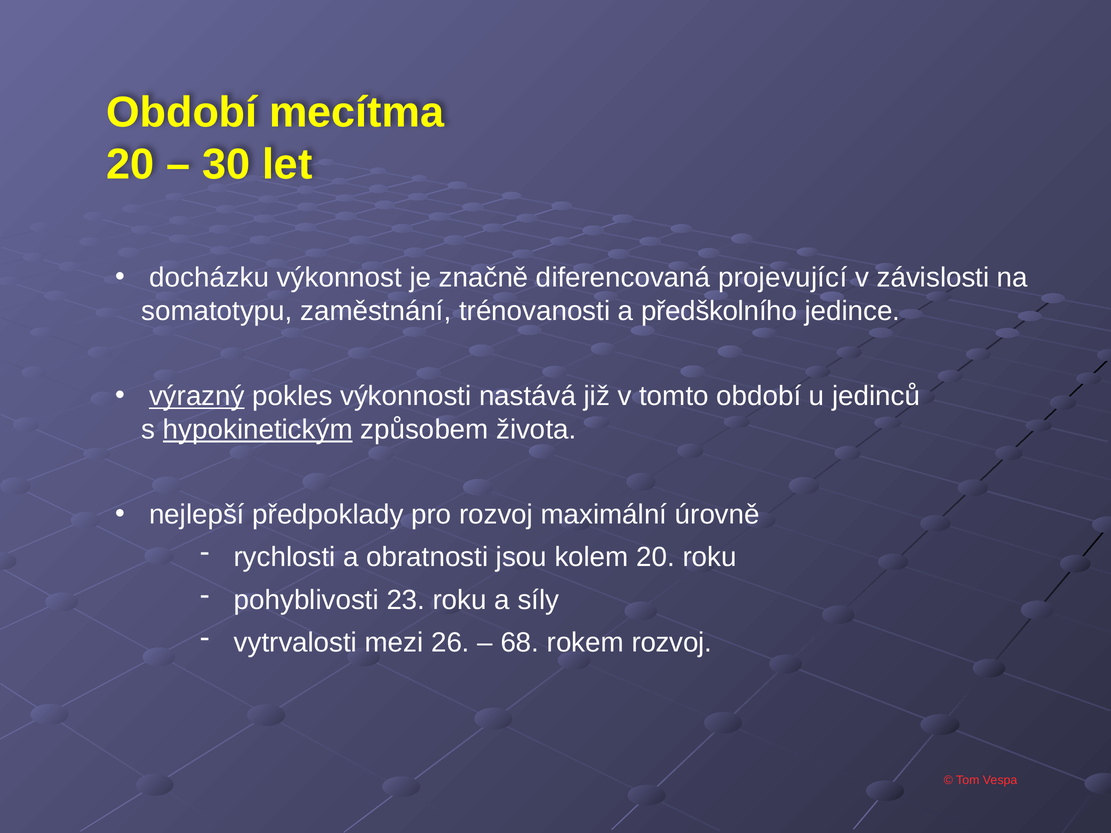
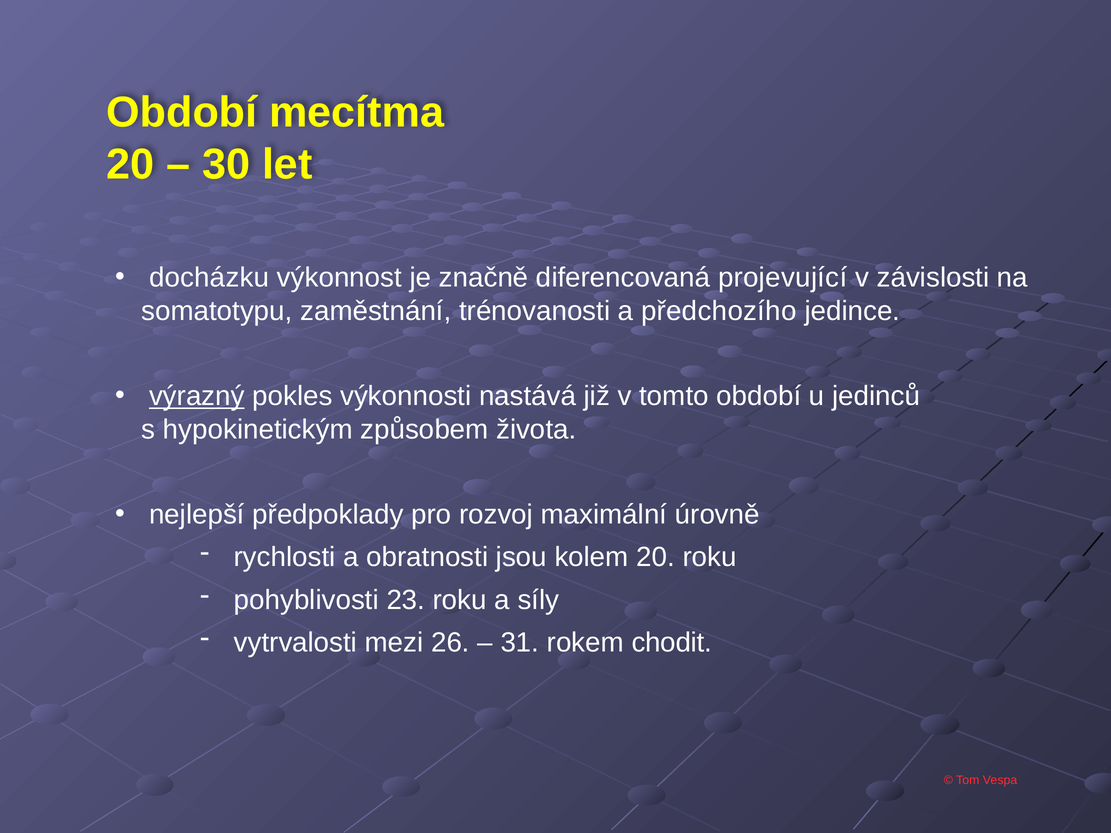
předškolního: předškolního -> předchozího (719, 311)
hypokinetickým underline: present -> none (258, 430)
68: 68 -> 31 (520, 643)
rokem rozvoj: rozvoj -> chodit (672, 643)
